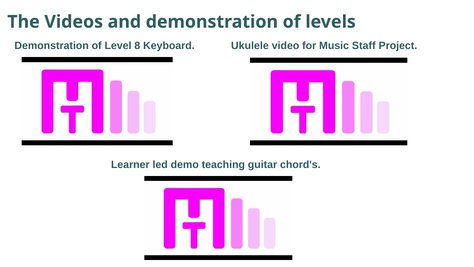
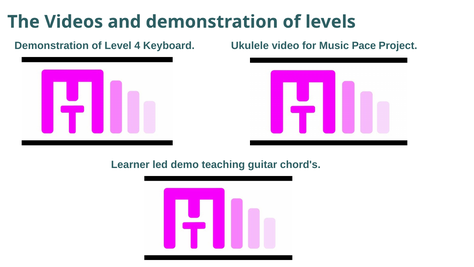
8: 8 -> 4 (137, 46)
Staff: Staff -> Pace (364, 46)
